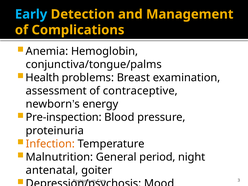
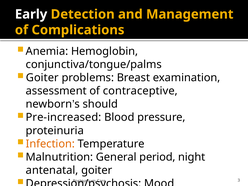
Early colour: light blue -> white (31, 14)
Health: Health -> Goiter (42, 78)
energy: energy -> should (100, 104)
Pre-inspection: Pre-inspection -> Pre-increased (64, 117)
